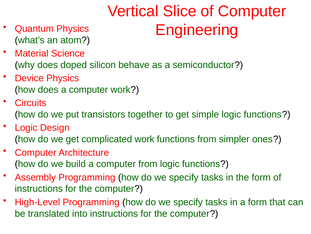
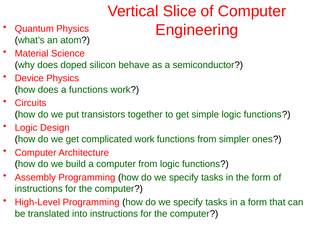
does a computer: computer -> functions (88, 89)
